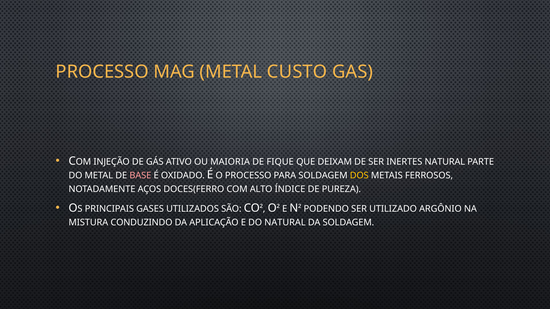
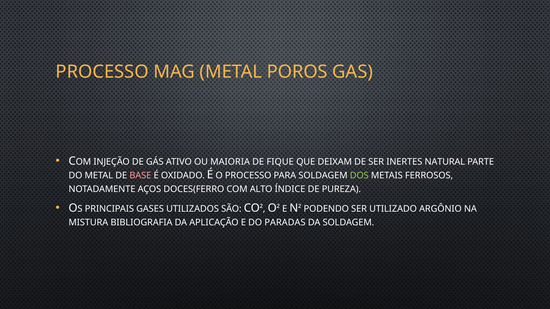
CUSTO: CUSTO -> POROS (297, 72)
DOS colour: yellow -> light green (359, 176)
CONDUZINDO: CONDUZINDO -> BIBLIOGRAFIA (141, 223)
DO NATURAL: NATURAL -> PARADAS (285, 223)
